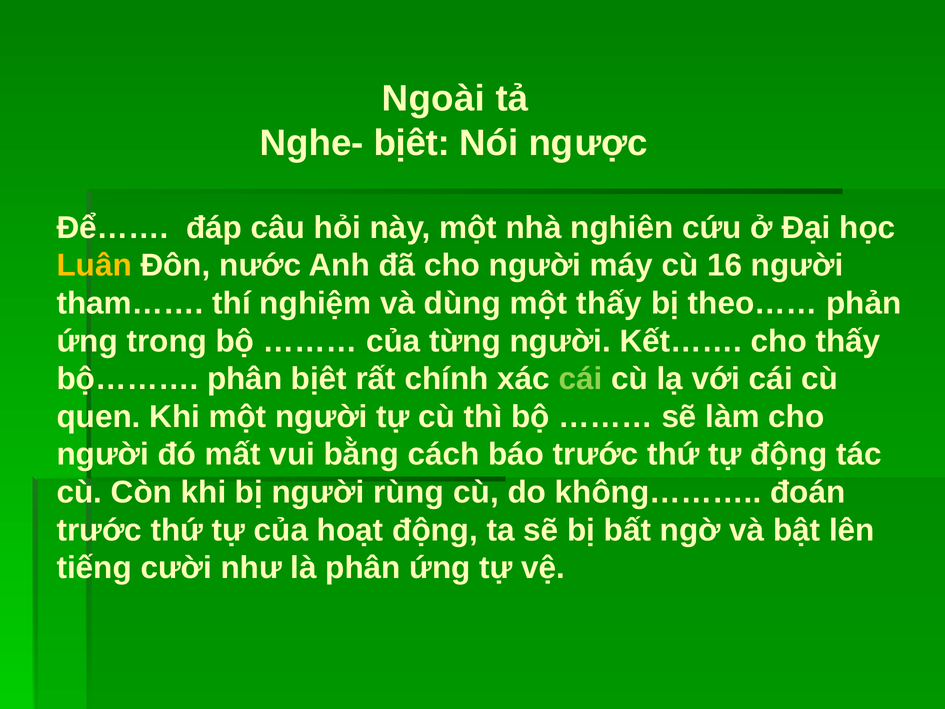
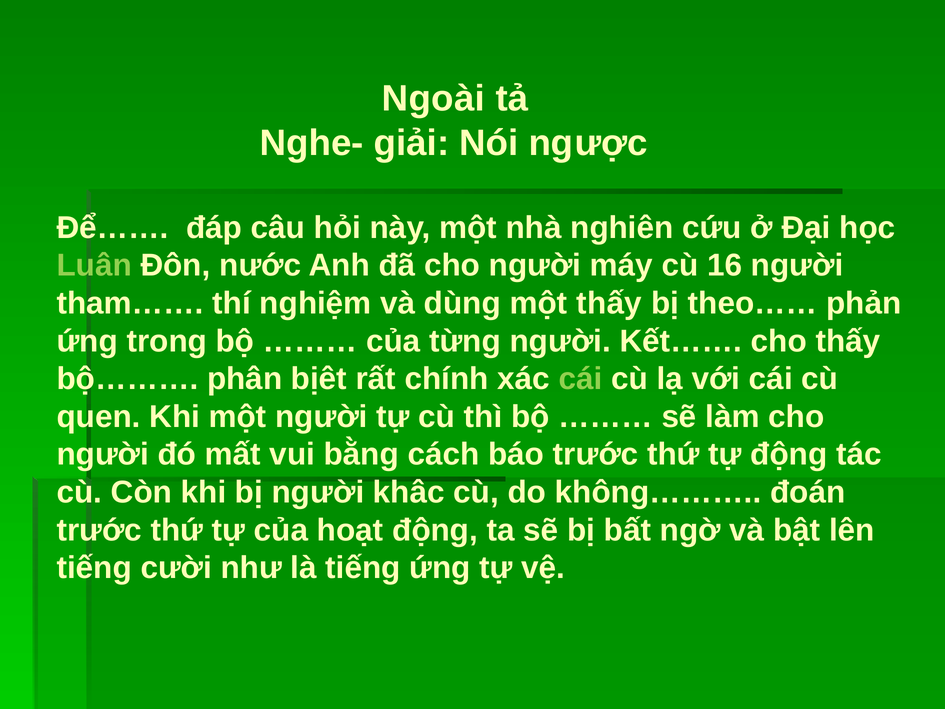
Nghe- bịêt: bịêt -> giải (412, 143)
Luân colour: yellow -> light green (94, 265)
rùng: rùng -> khâc (409, 492)
là phân: phân -> tiếng (363, 568)
